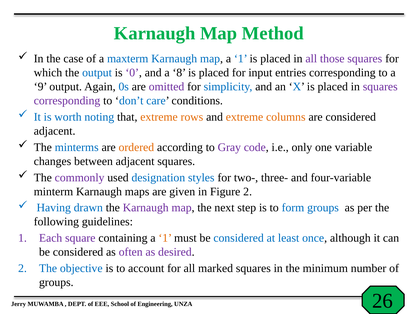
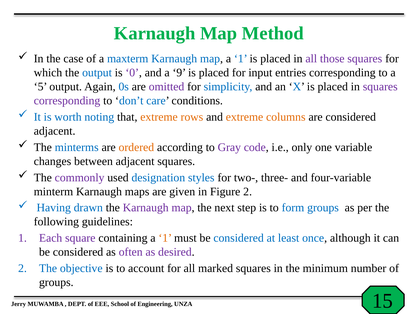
8: 8 -> 9 (179, 73)
9: 9 -> 5 (41, 87)
26: 26 -> 15 (382, 300)
